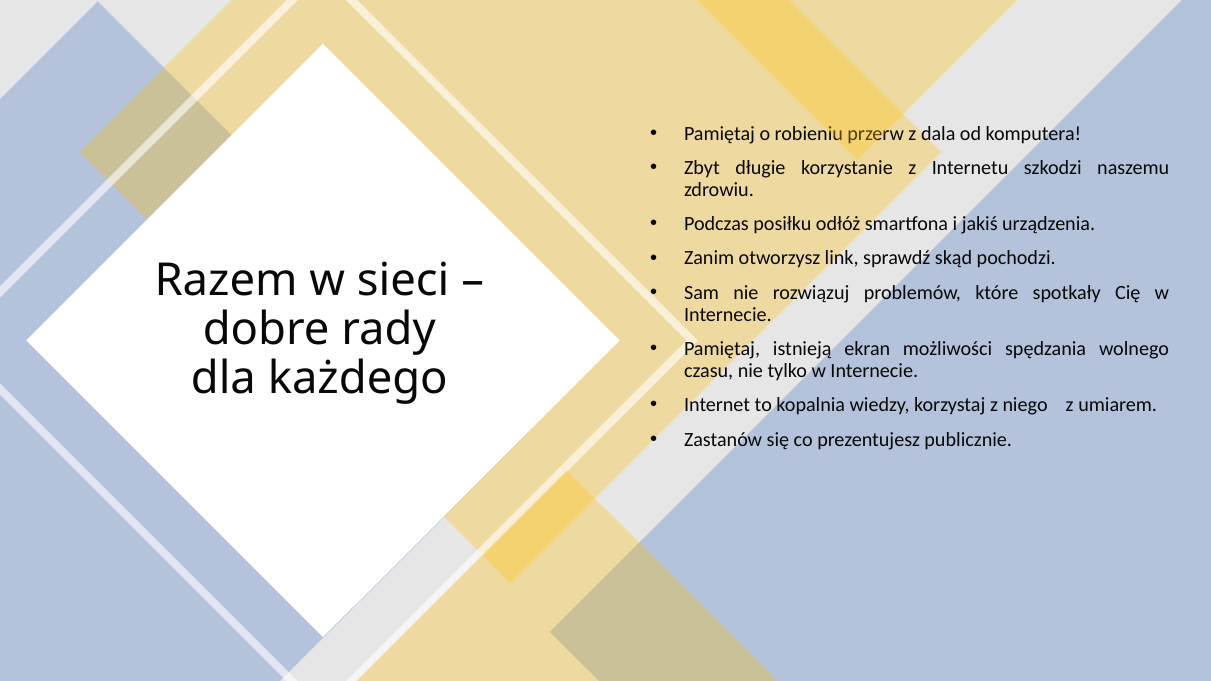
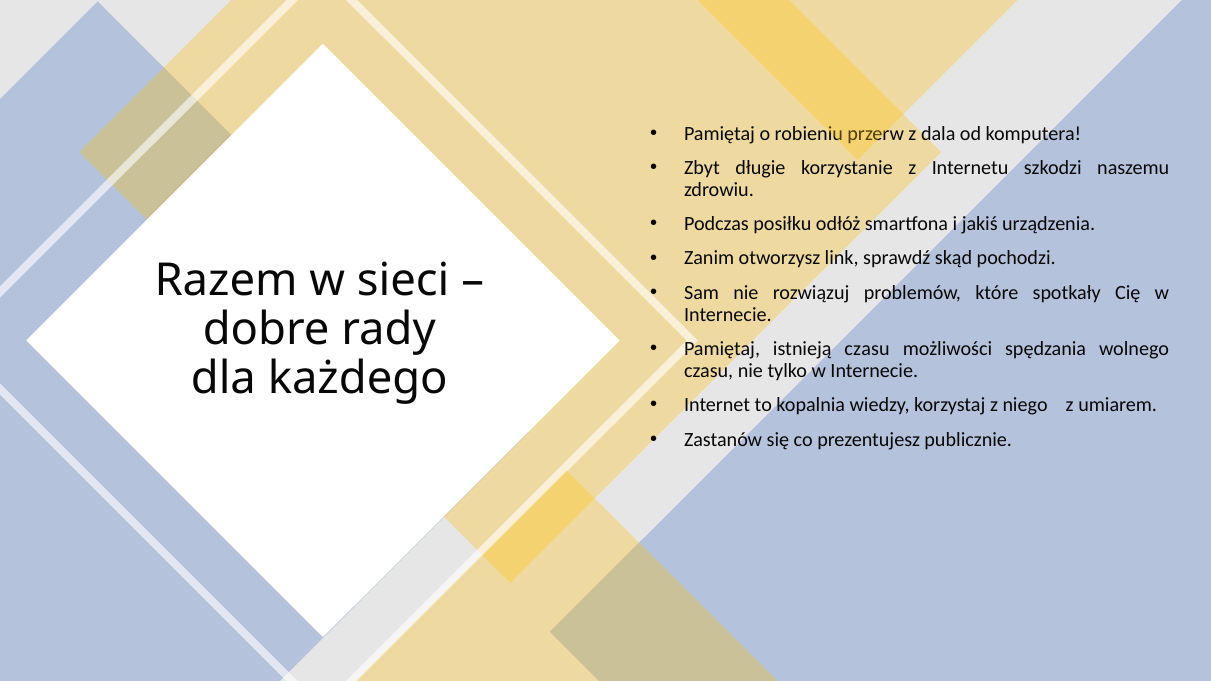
istnieją ekran: ekran -> czasu (867, 349)
